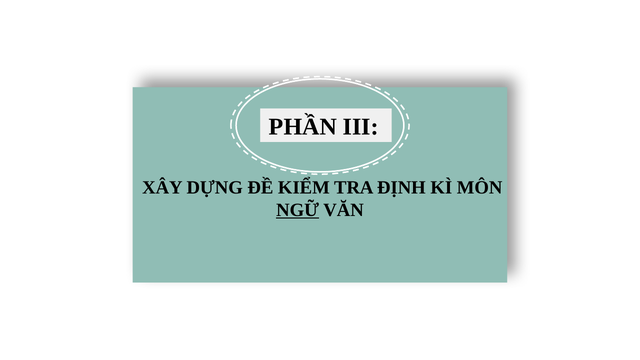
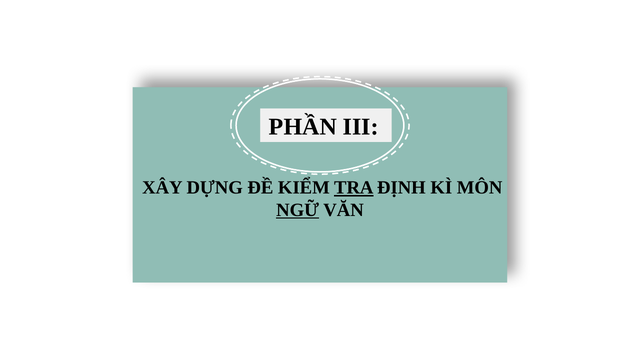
TRA underline: none -> present (354, 188)
